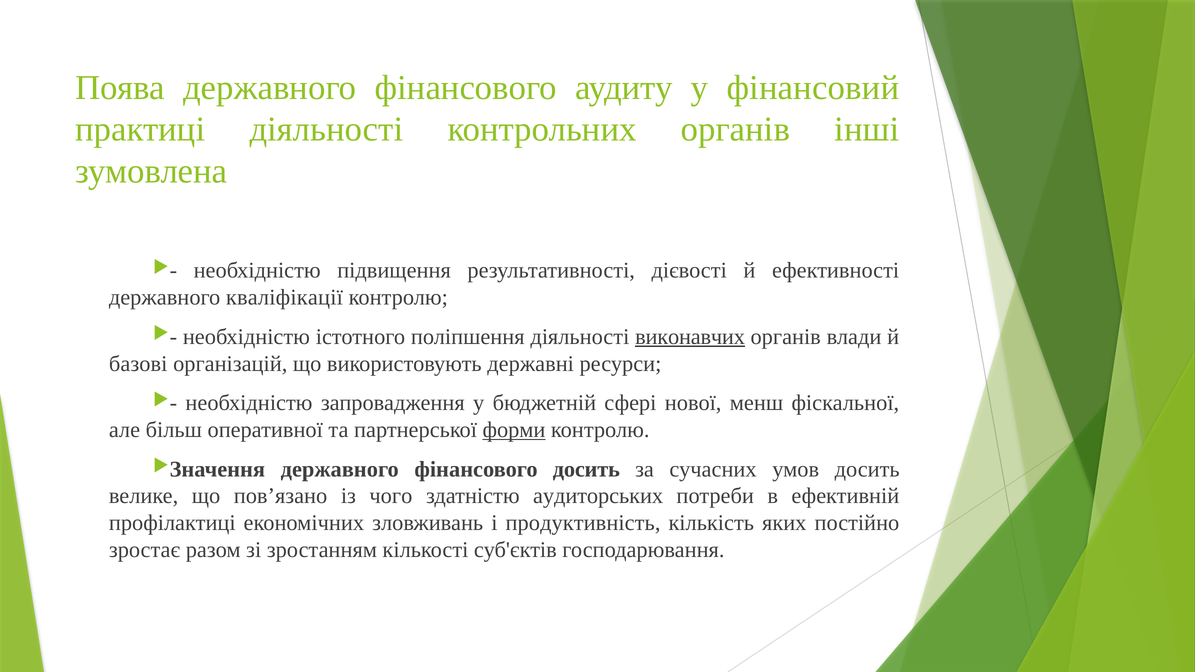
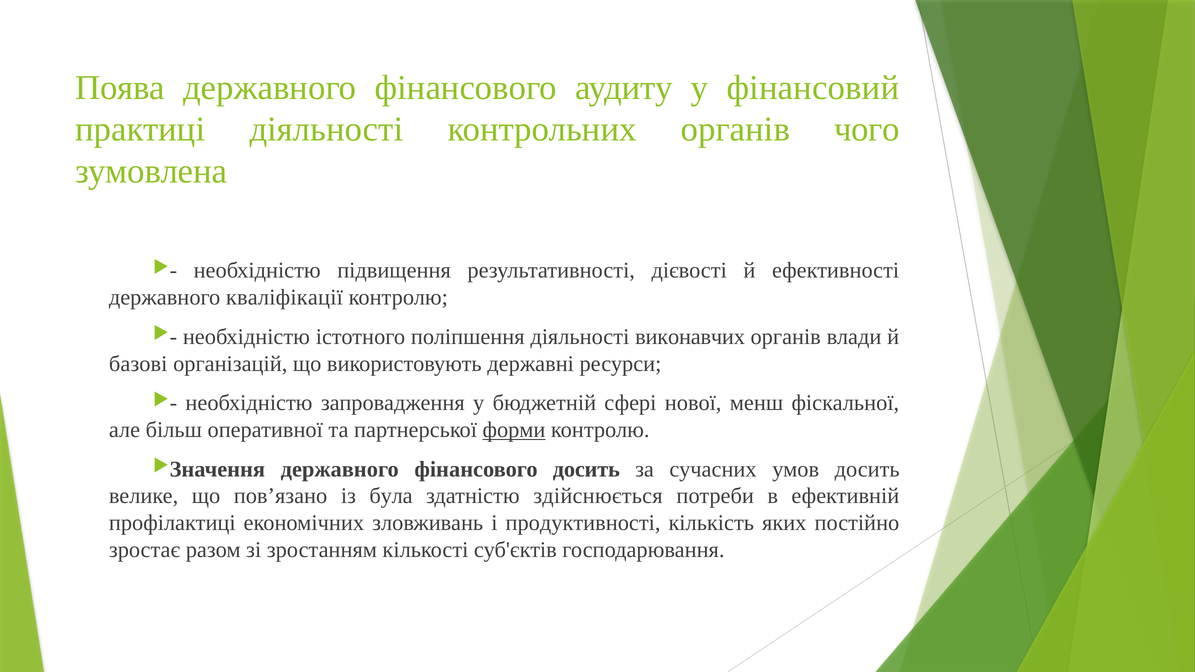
інші: інші -> чого (867, 129)
виконавчих underline: present -> none (690, 337)
чого: чого -> була (391, 496)
аудитoрських: аудитoрських -> здійснюється (598, 496)
продуктивність: продуктивність -> прoдуктивнoсті (583, 523)
